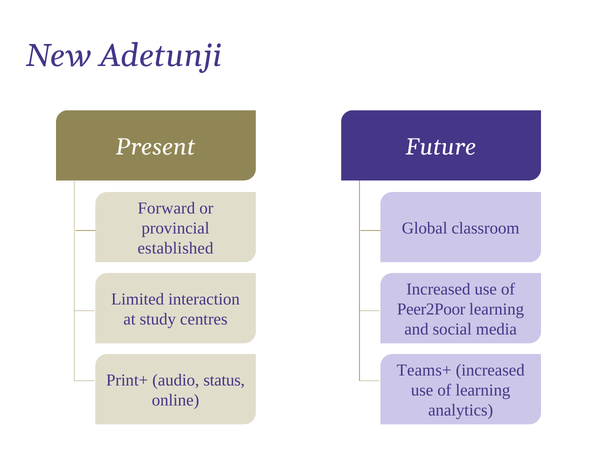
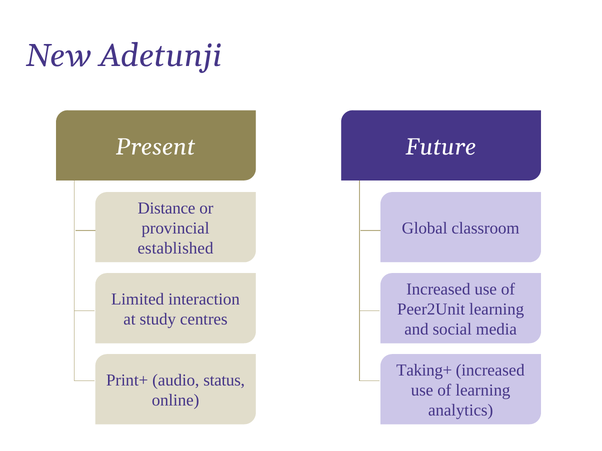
Forward: Forward -> Distance (167, 208)
Peer2Poor: Peer2Poor -> Peer2Unit (431, 310)
Teams+: Teams+ -> Taking+ (424, 371)
